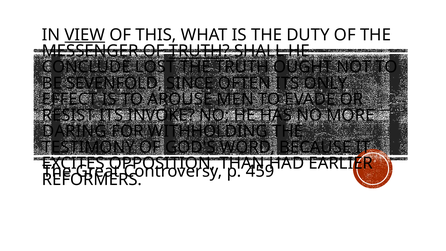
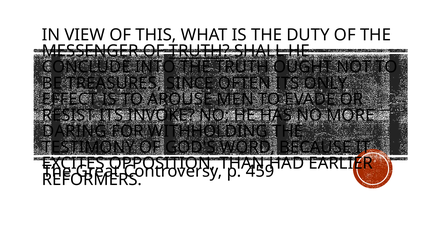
VIEW underline: present -> none (85, 35)
LOST: LOST -> INTO (155, 67)
SEVENFOLD: SEVENFOLD -> TREASURES (114, 83)
